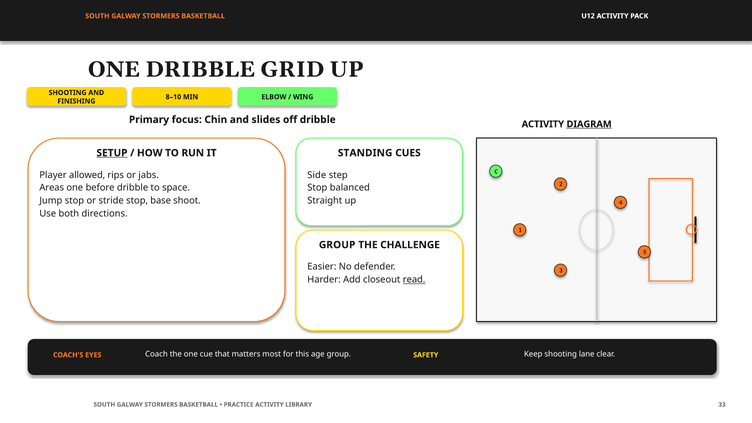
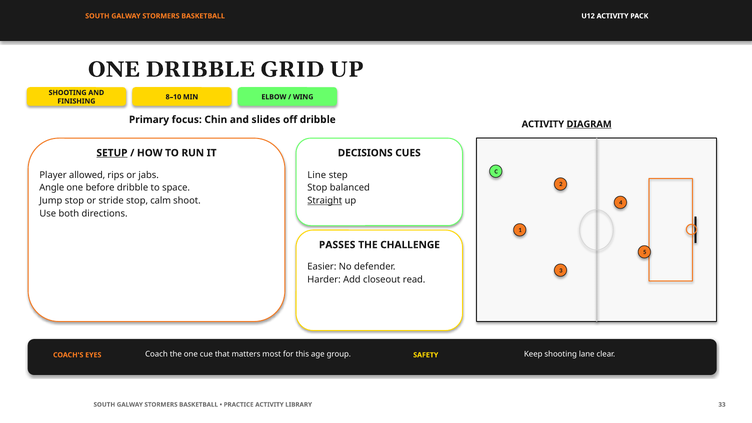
STANDING: STANDING -> DECISIONS (365, 153)
Side: Side -> Line (317, 175)
Areas: Areas -> Angle (52, 188)
Straight underline: none -> present (325, 201)
base: base -> calm (161, 201)
GROUP: GROUP -> PASSES (337, 245)
read underline: present -> none (414, 280)
